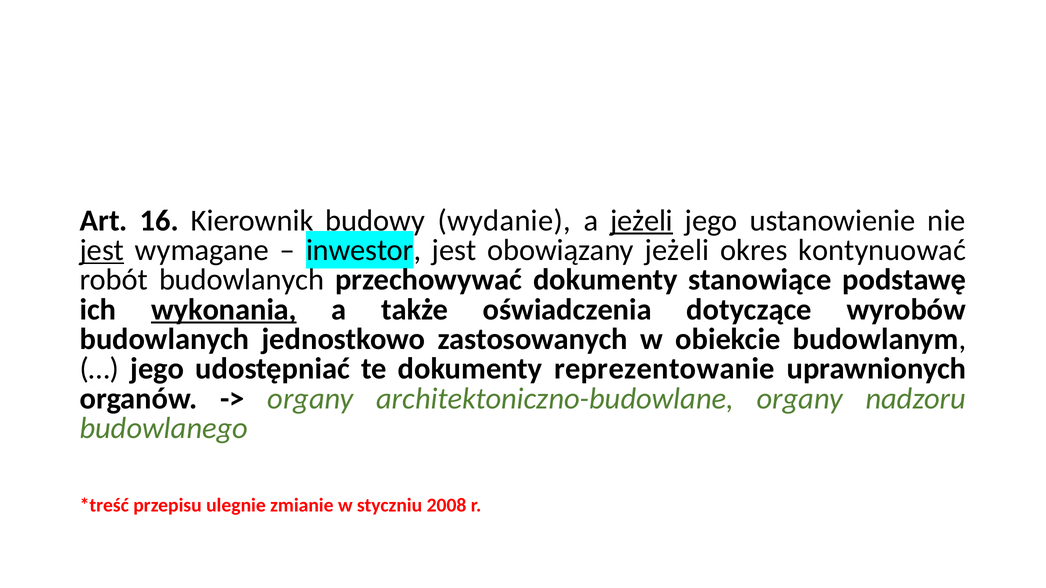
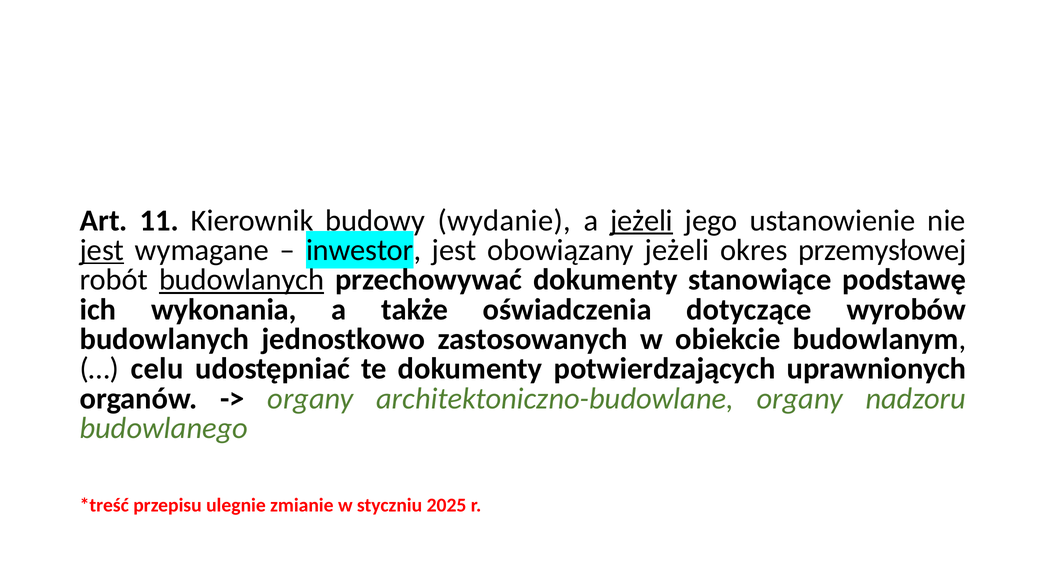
16: 16 -> 11 (159, 221)
kontynuować: kontynuować -> przemysłowej (882, 250)
budowlanych underline: none -> present (242, 280)
wykonania underline: present -> none (224, 310)
jego: jego -> celu (157, 369)
reprezentowanie: reprezentowanie -> potwierdzających (665, 369)
2008: 2008 -> 2025 (447, 506)
